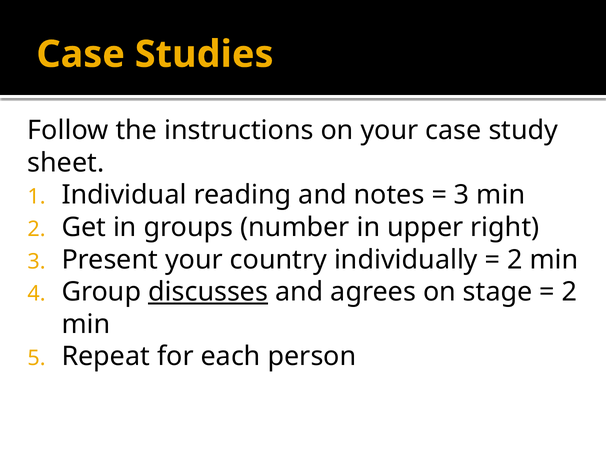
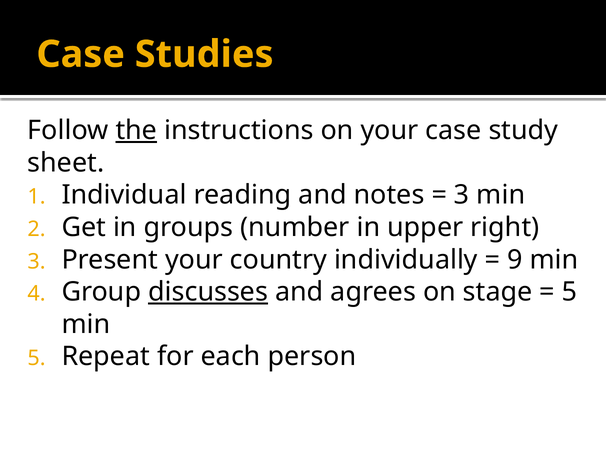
the underline: none -> present (136, 131)
2: 2 -> 9 (515, 260)
2: 2 -> 5 (570, 292)
